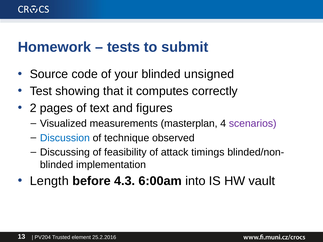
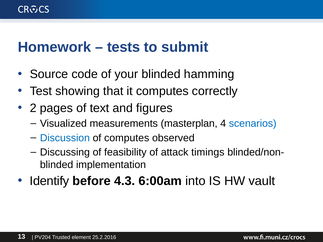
unsigned: unsigned -> hamming (209, 74)
scenarios colour: purple -> blue (253, 124)
of technique: technique -> computes (127, 138)
Length: Length -> Identify (49, 181)
